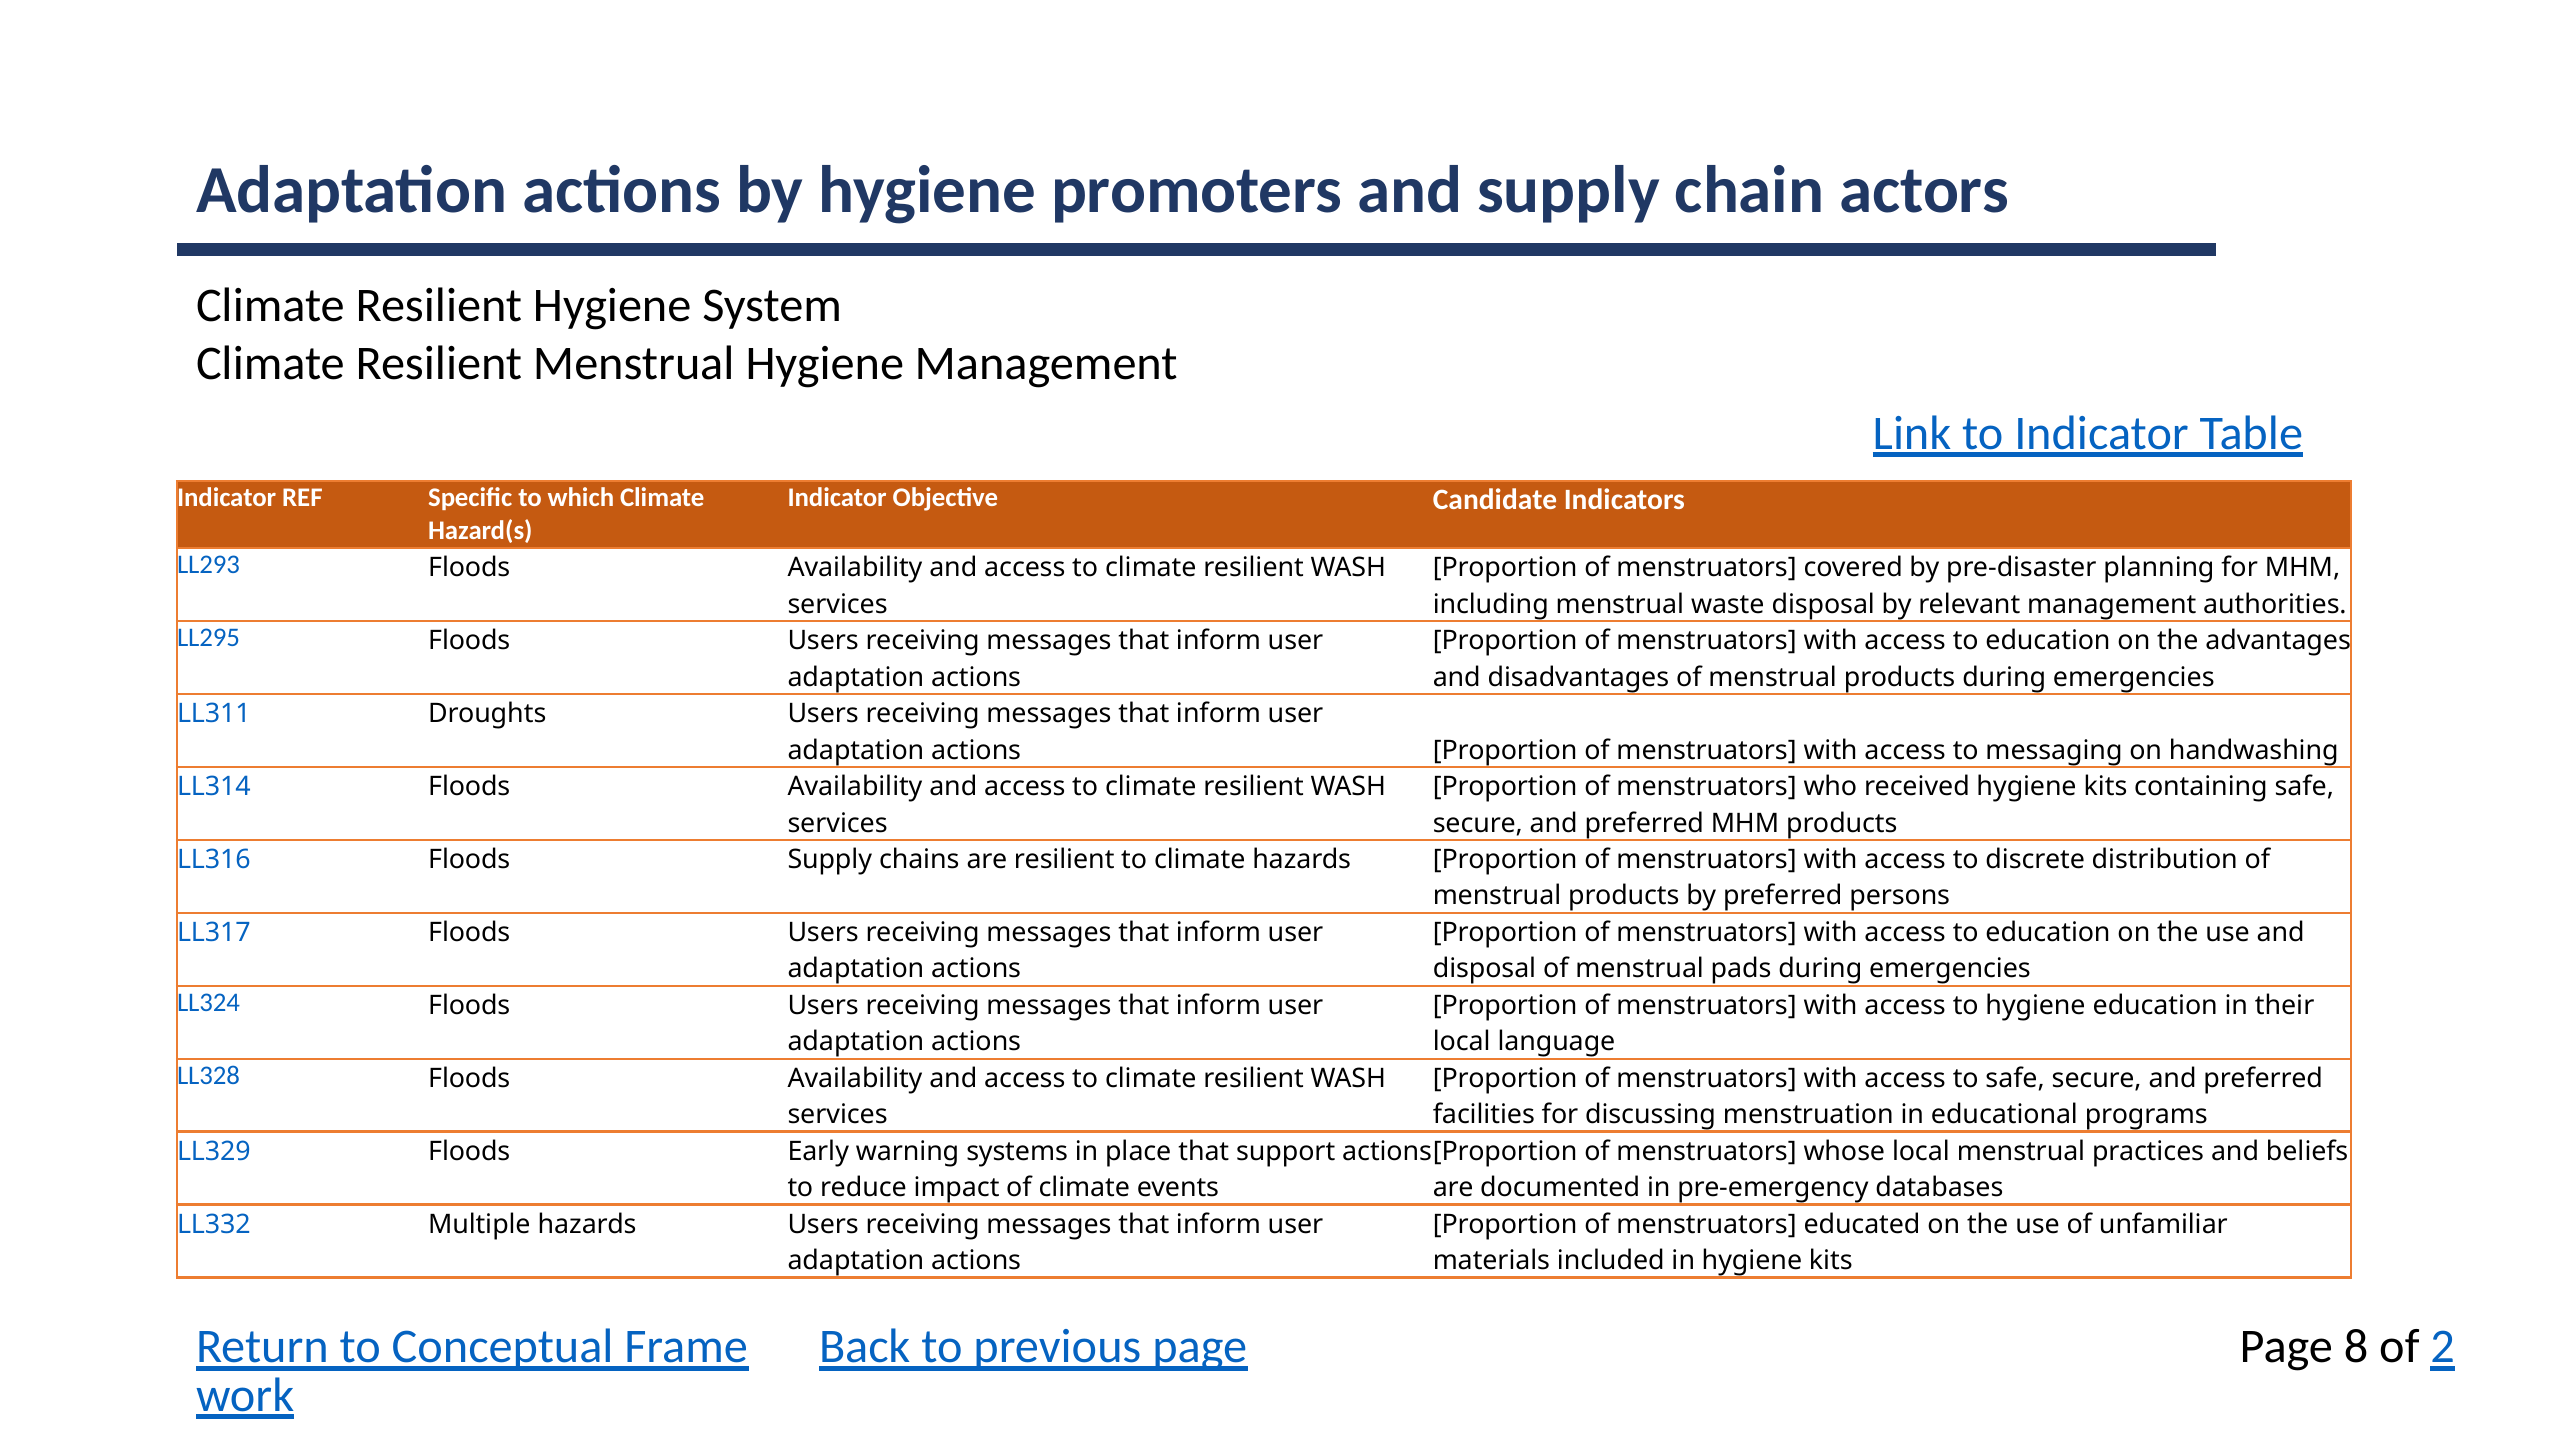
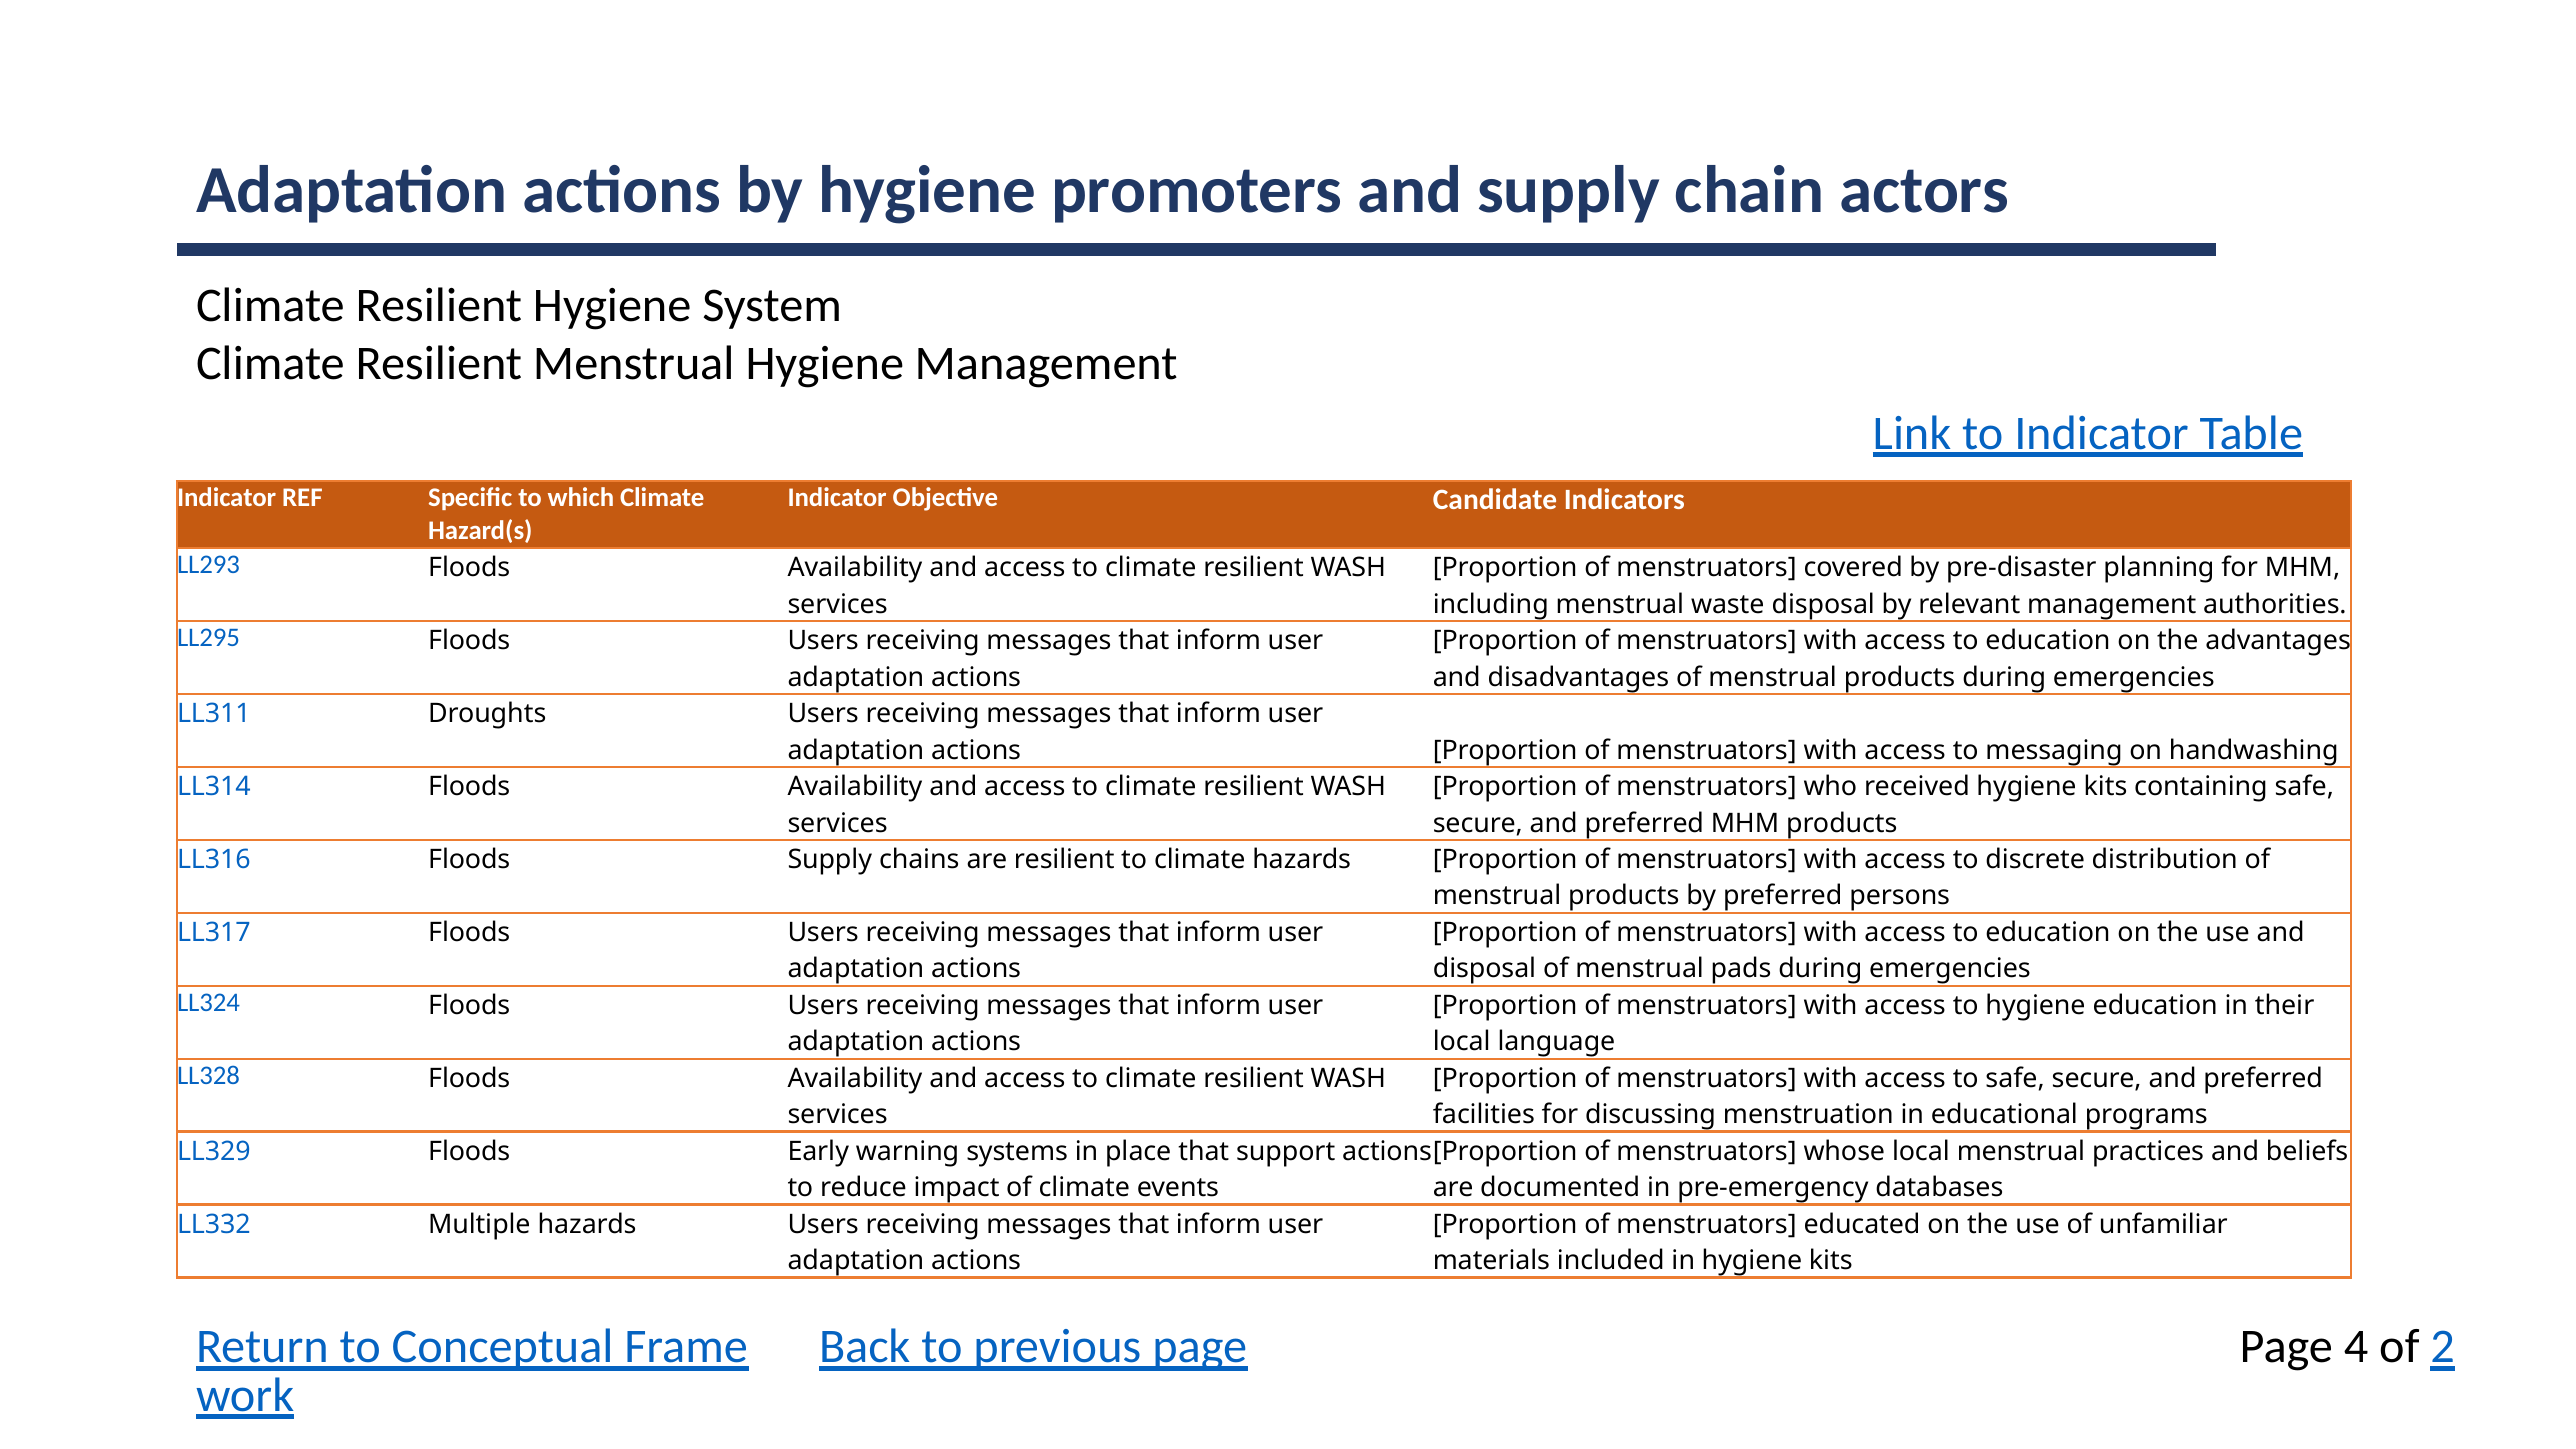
8: 8 -> 4 (2356, 1347)
